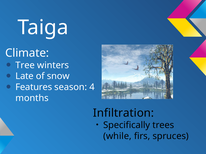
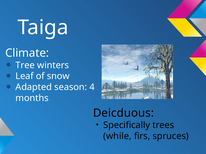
Late: Late -> Leaf (25, 76)
Features: Features -> Adapted (34, 87)
Infiltration: Infiltration -> Deicduous (123, 113)
